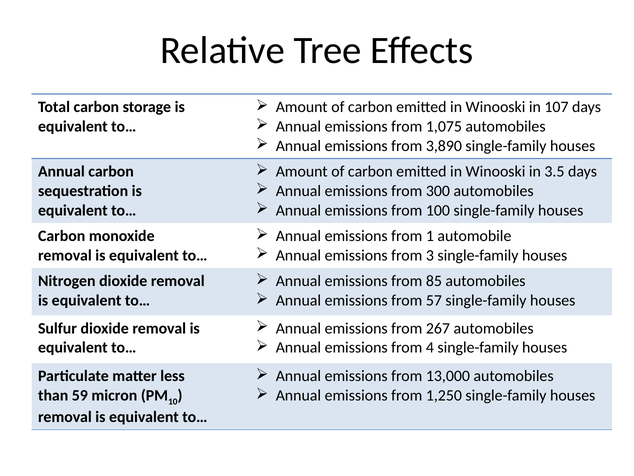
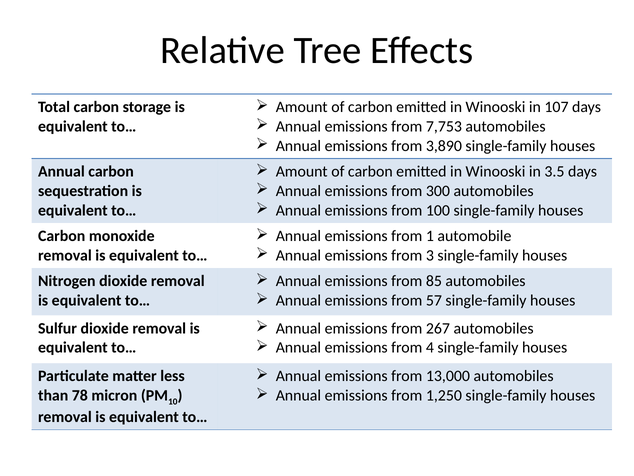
1,075: 1,075 -> 7,753 (444, 126)
59: 59 -> 78 (80, 395)
